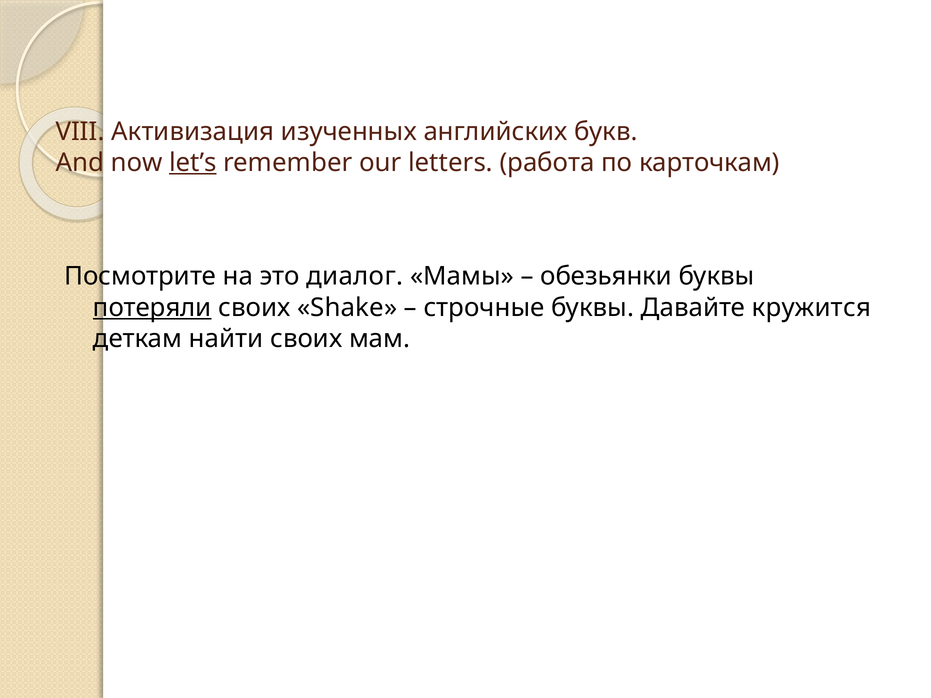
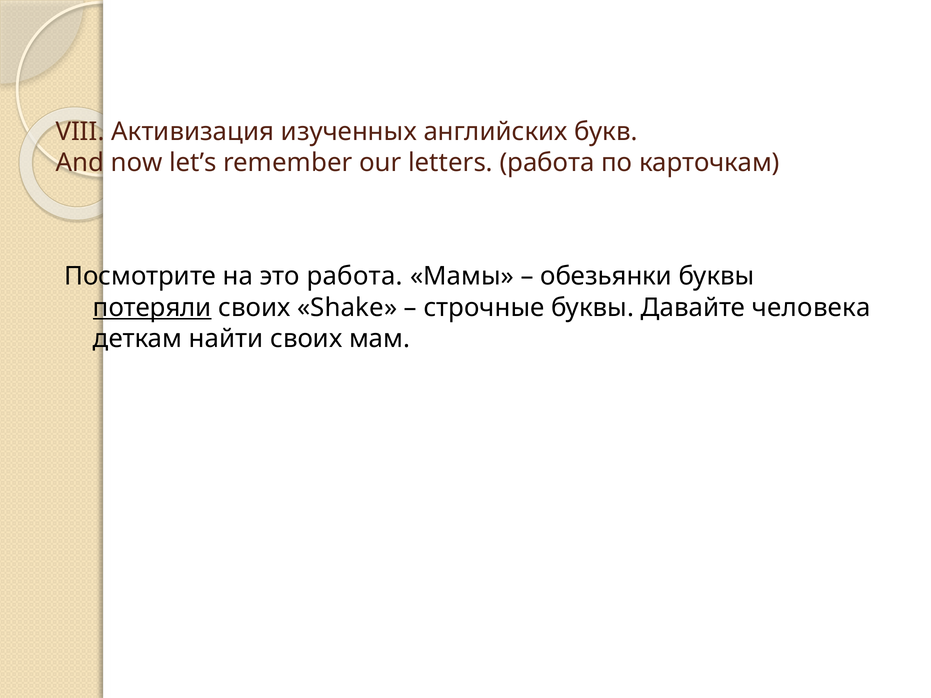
let’s underline: present -> none (193, 163)
это диалог: диалог -> работа (355, 277)
кружится: кружится -> человека (811, 308)
